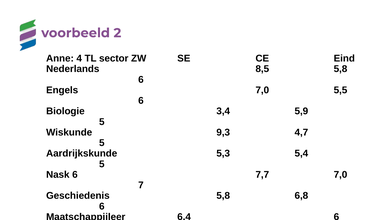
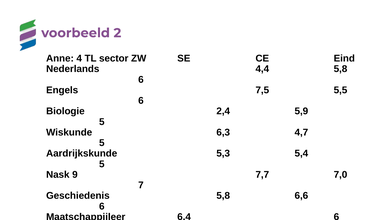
8,5: 8,5 -> 4,4 (262, 69)
Engels 7,0: 7,0 -> 7,5 (262, 90)
3,4: 3,4 -> 2,4 (223, 111)
9,3: 9,3 -> 6,3 (223, 132)
Nask 6: 6 -> 9 (75, 175)
6,8: 6,8 -> 6,6 (301, 196)
